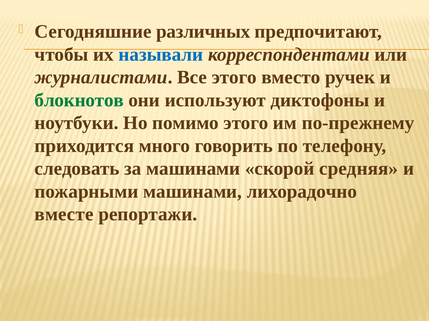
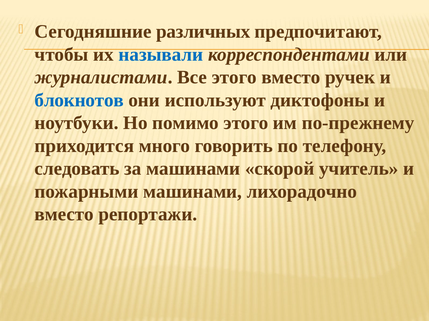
блокнотов colour: green -> blue (79, 100)
средняя: средняя -> учитель (359, 169)
вместе: вместе -> вместо (64, 215)
